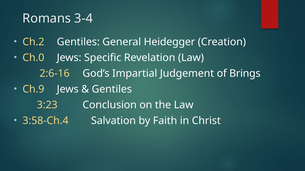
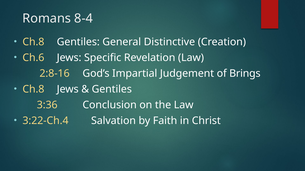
3-4: 3-4 -> 8-4 (84, 19)
Ch.2: Ch.2 -> Ch.8 (33, 42)
Heidegger: Heidegger -> Distinctive (169, 42)
Ch.0: Ch.0 -> Ch.6 (33, 58)
2:6-16: 2:6-16 -> 2:8-16 (55, 74)
Ch.9: Ch.9 -> Ch.8 (33, 89)
3:23: 3:23 -> 3:36 (47, 105)
3:58-Ch.4: 3:58-Ch.4 -> 3:22-Ch.4 (45, 121)
